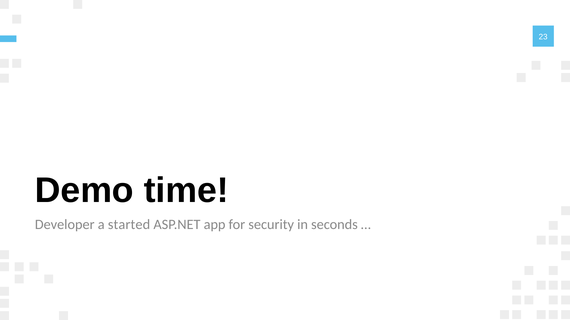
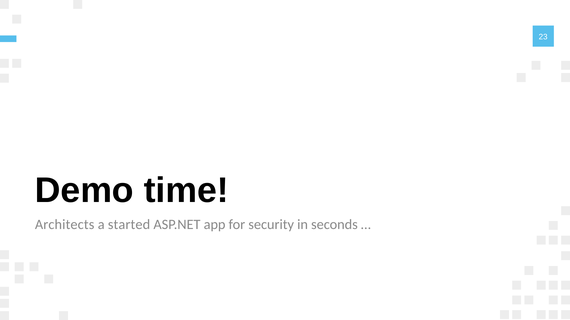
Developer: Developer -> Architects (65, 225)
